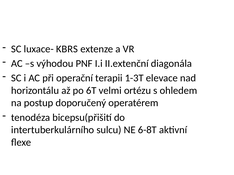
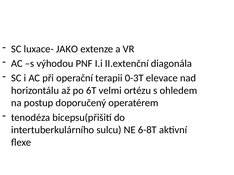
KBRS: KBRS -> JAKO (67, 49)
1-3T: 1-3T -> 0-3T (134, 78)
